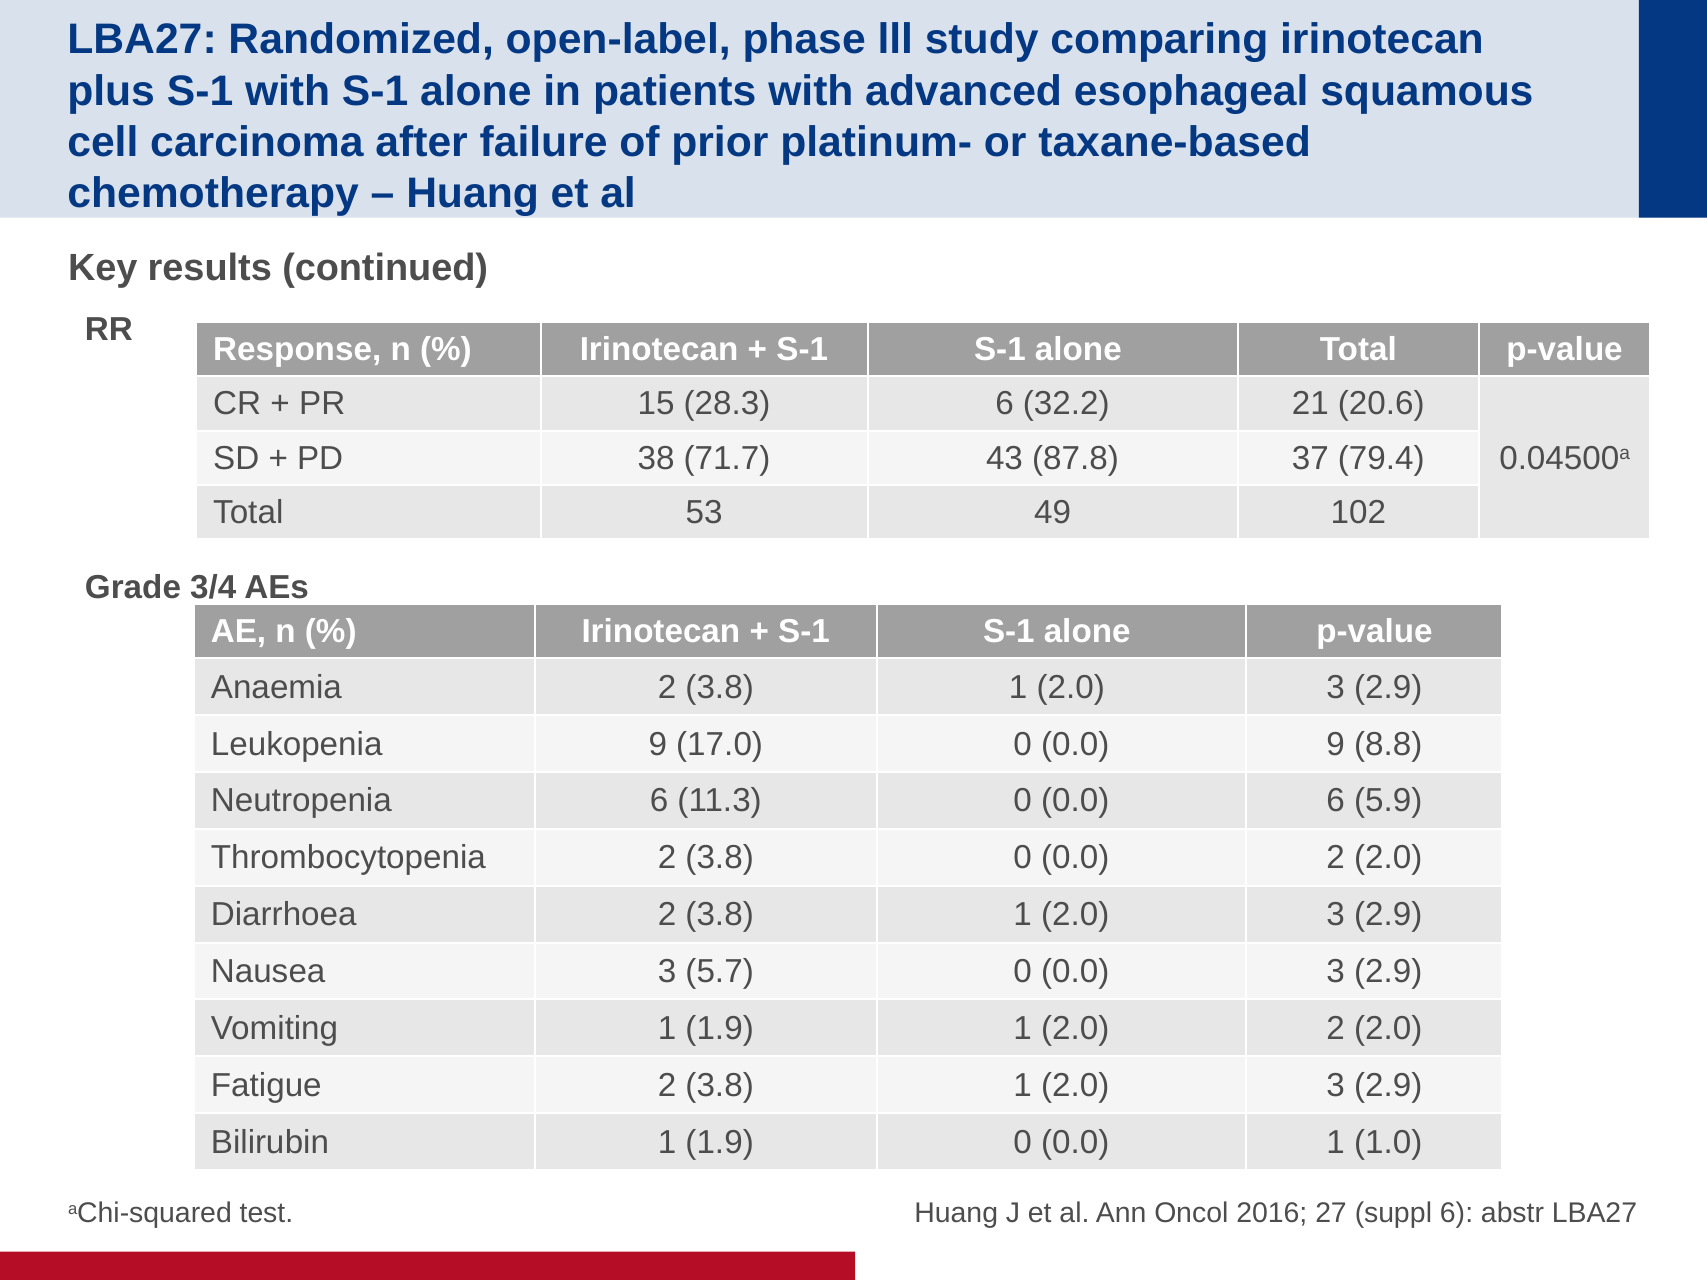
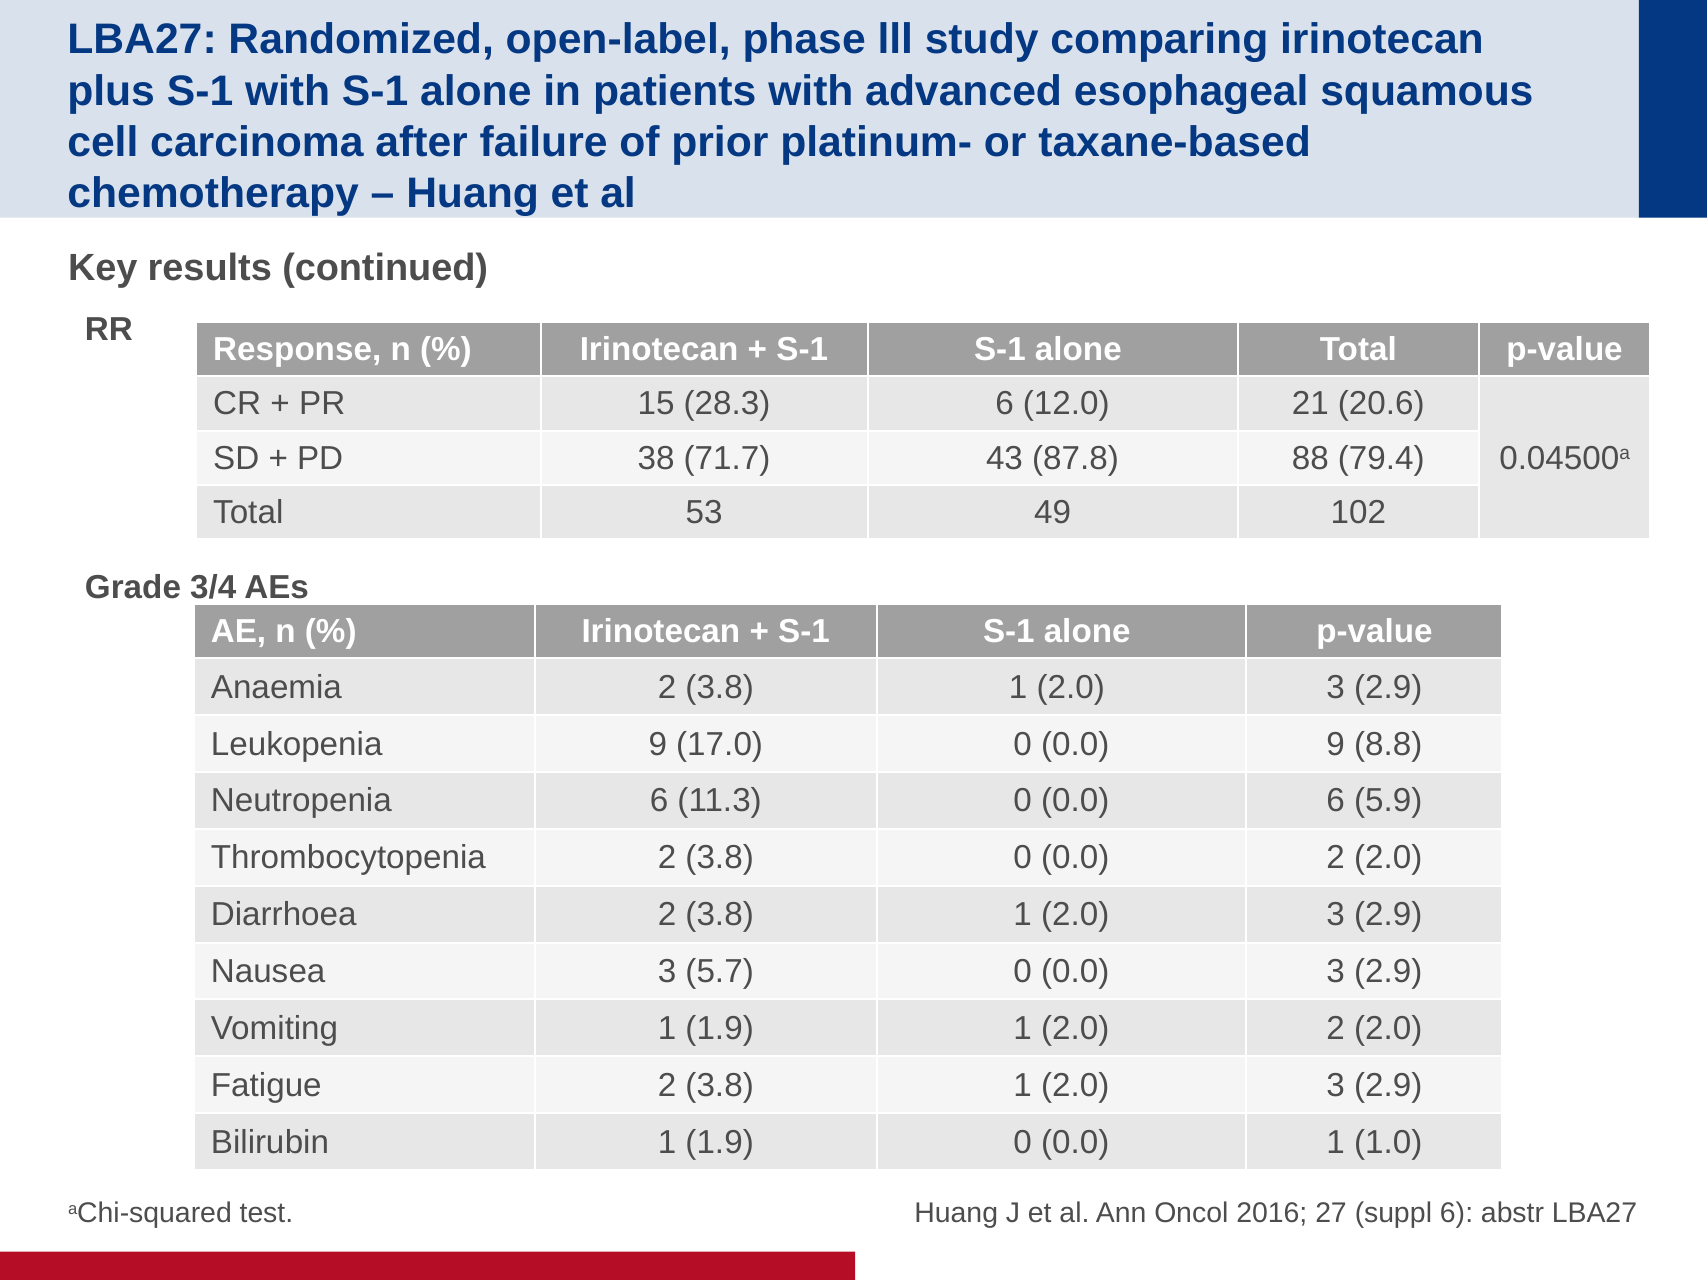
32.2: 32.2 -> 12.0 (1066, 404)
37: 37 -> 88 (1310, 458)
